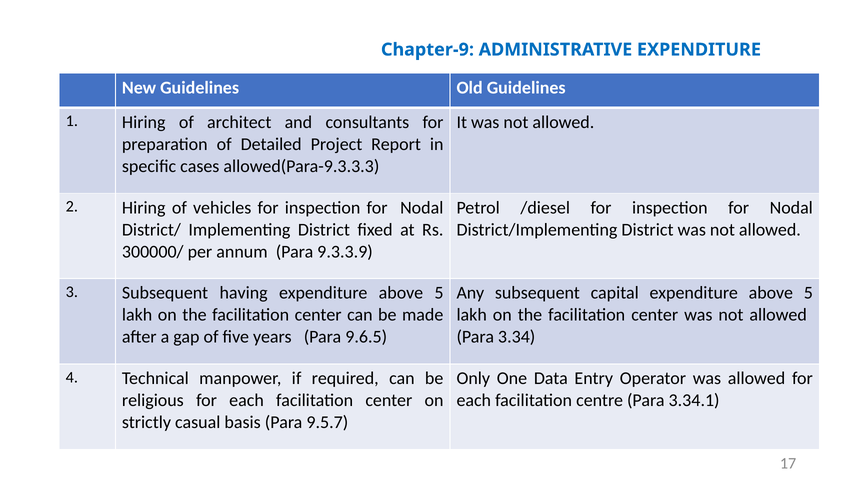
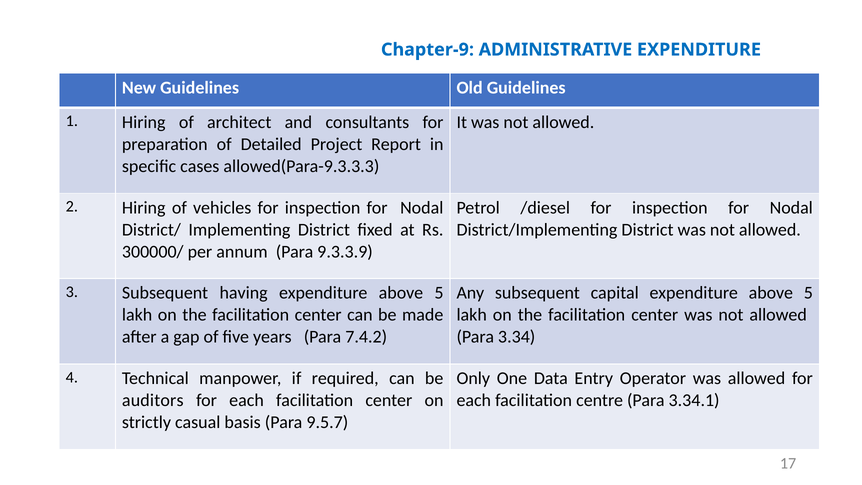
9.6.5: 9.6.5 -> 7.4.2 (366, 337)
religious: religious -> auditors (153, 400)
